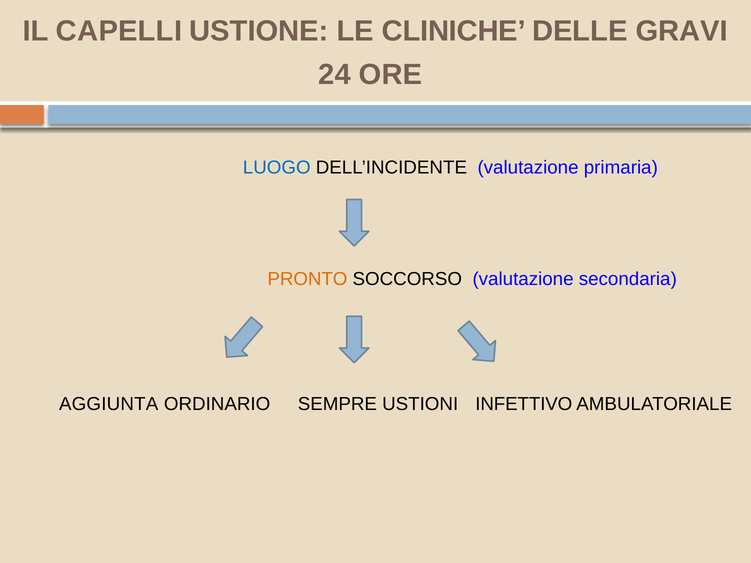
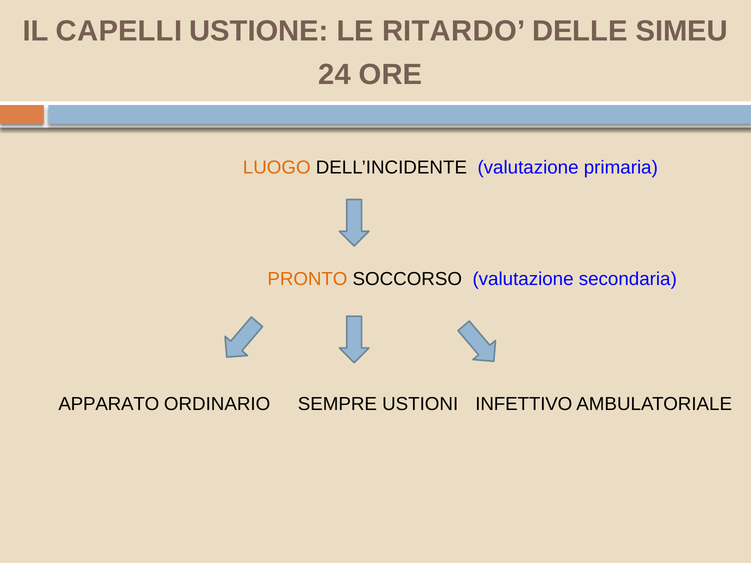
CLINICHE: CLINICHE -> RITARDO (454, 31)
GRAVI: GRAVI -> SIMEU (682, 31)
LUOGO colour: blue -> orange (277, 168)
AGGIUNTA: AGGIUNTA -> APPARATO (109, 404)
